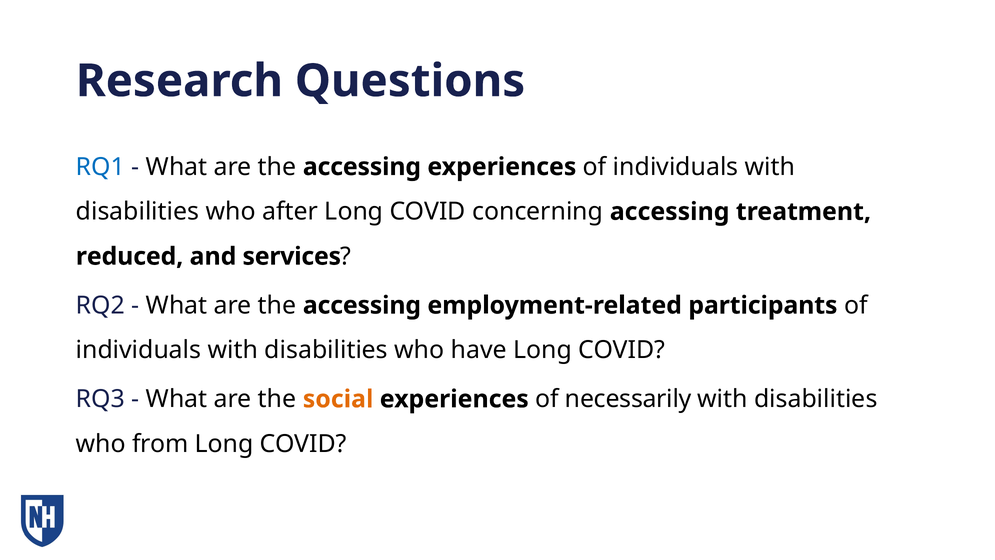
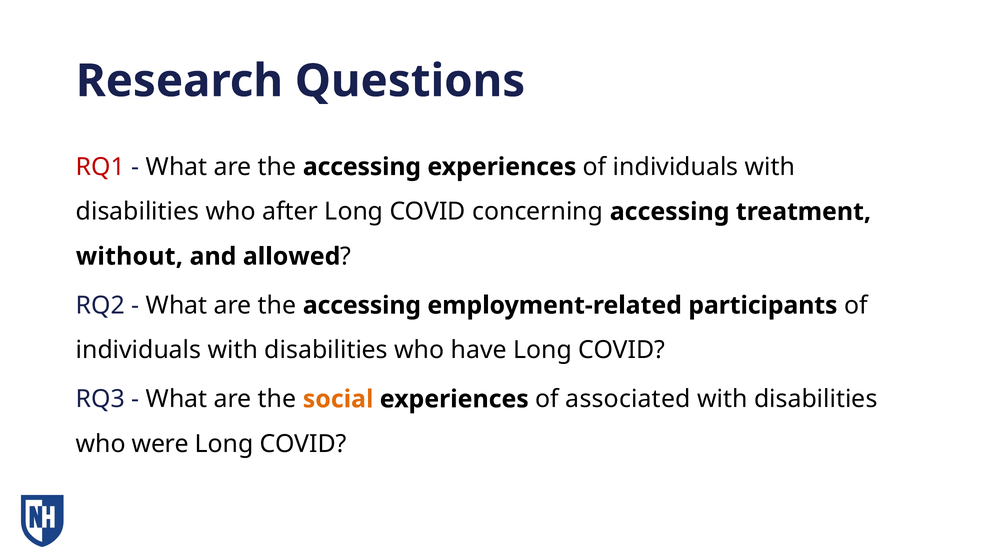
RQ1 colour: blue -> red (100, 167)
reduced: reduced -> without (129, 256)
services: services -> allowed (292, 256)
necessarily: necessarily -> associated (628, 399)
from: from -> were (160, 444)
